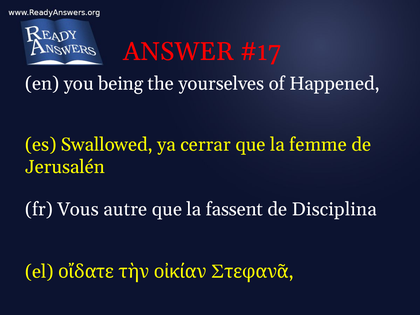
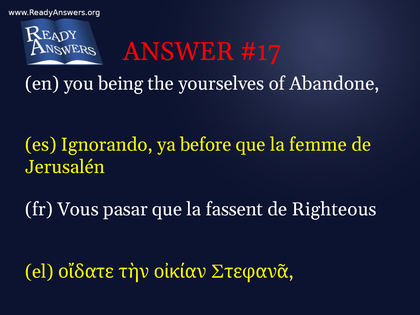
Happened: Happened -> Abandone (335, 84)
Swallowed: Swallowed -> Ignorando (107, 145)
cerrar: cerrar -> before (206, 145)
autre: autre -> pasar (125, 209)
Disciplina: Disciplina -> Righteous (334, 209)
